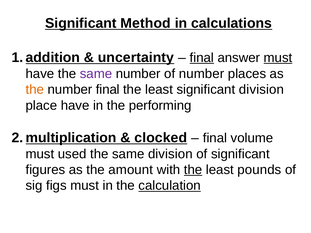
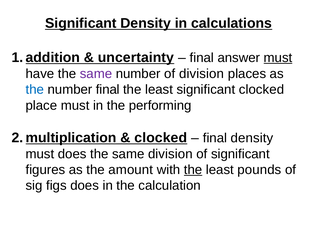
Significant Method: Method -> Density (146, 23)
final underline: present -> none (202, 58)
of number: number -> division (202, 74)
the colour: orange -> blue (35, 90)
significant division: division -> clocked (262, 90)
place have: have -> must (75, 106)
final volume: volume -> density (252, 138)
must used: used -> does (72, 154)
figs must: must -> does (85, 186)
calculation underline: present -> none (170, 186)
